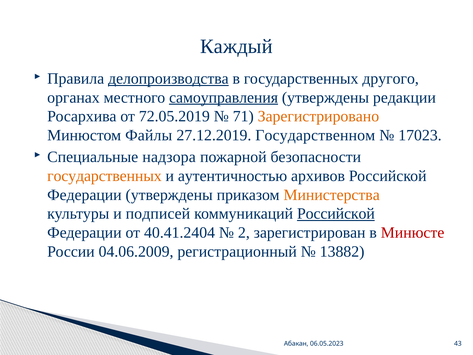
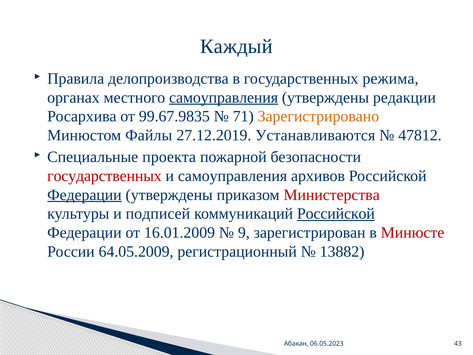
делопроизводства underline: present -> none (168, 79)
другого: другого -> режима (391, 79)
72.05.2019: 72.05.2019 -> 99.67.9835 (174, 116)
Государственном: Государственном -> Устанавливаются (315, 135)
17023: 17023 -> 47812 (420, 135)
надзора: надзора -> проекта (169, 157)
государственных colour: orange -> red (104, 176)
и аутентичностью: аутентичностью -> самоуправления (233, 176)
Федерации underline: none -> present (84, 195)
Министерства colour: orange -> red (332, 195)
40.41.2404: 40.41.2404 -> 16.01.2009 (180, 233)
2: 2 -> 9 (244, 233)
04.06.2009: 04.06.2009 -> 64.05.2009 (136, 251)
